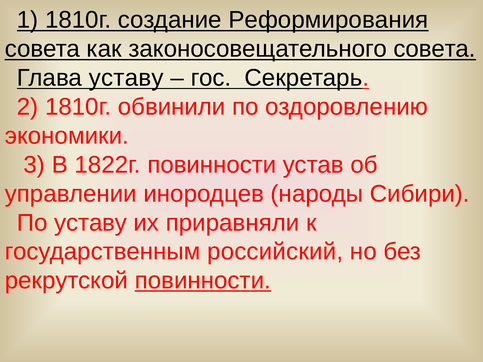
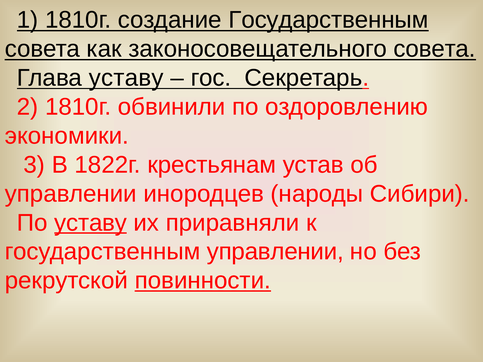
создание Реформирования: Реформирования -> Государственным (328, 20)
1822г повинности: повинности -> крестьянам (212, 165)
уставу underline: none -> present (91, 223)
государственным российский: российский -> управлении (275, 252)
